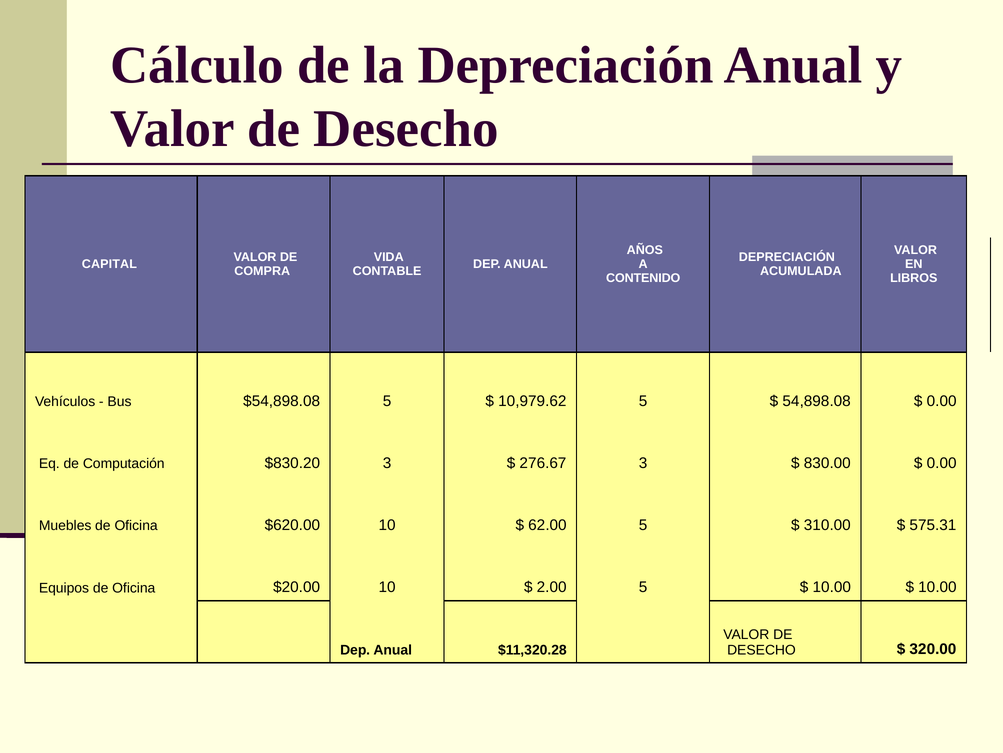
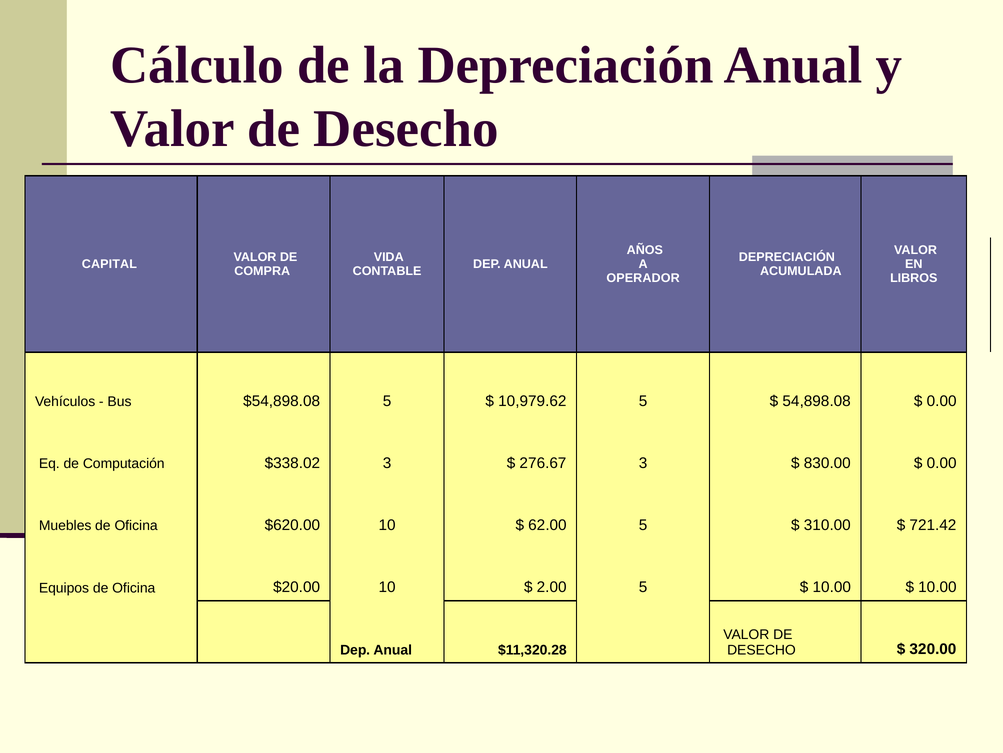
CONTENIDO: CONTENIDO -> OPERADOR (643, 278)
$830.20: $830.20 -> $338.02 (292, 463)
575.31: 575.31 -> 721.42 (933, 525)
